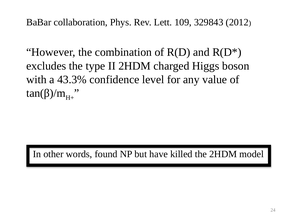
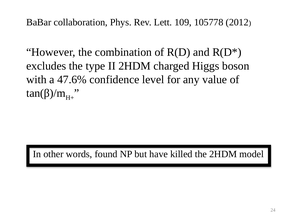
329843: 329843 -> 105778 (209, 22)
43.3%: 43.3% -> 47.6% (72, 79)
